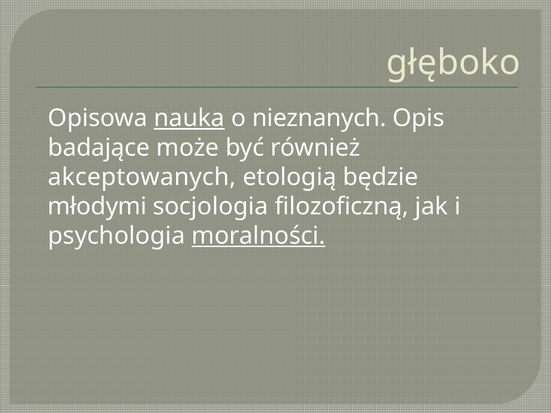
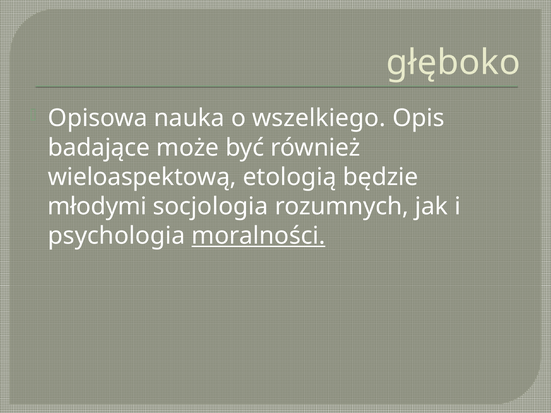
nauka underline: present -> none (189, 118)
nieznanych: nieznanych -> wszelkiego (319, 118)
akceptowanych: akceptowanych -> wieloaspektową (142, 177)
filozoficzną: filozoficzną -> rozumnych (342, 207)
